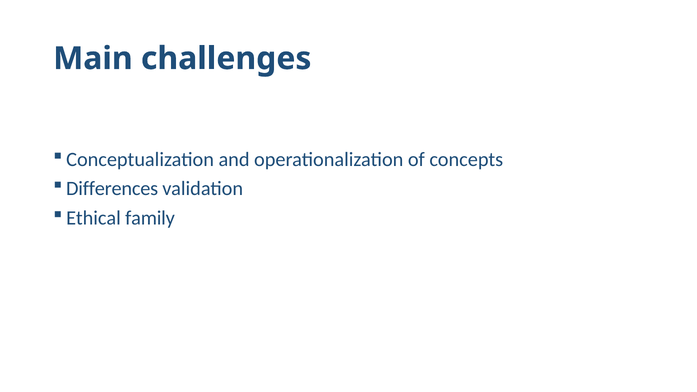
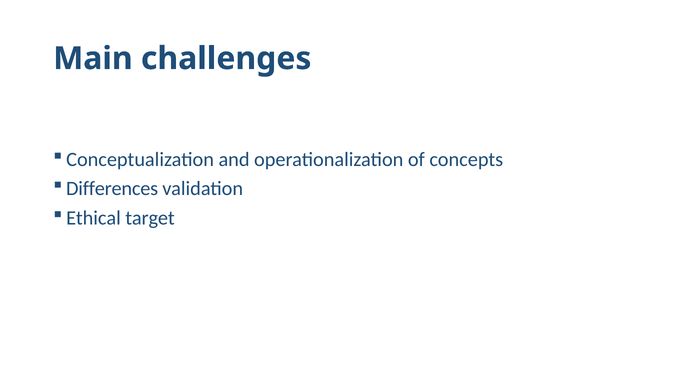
family: family -> target (150, 218)
